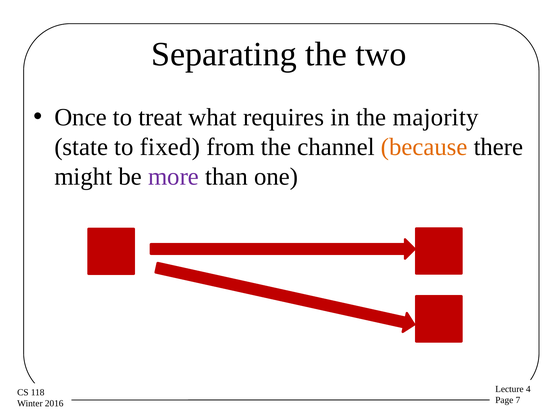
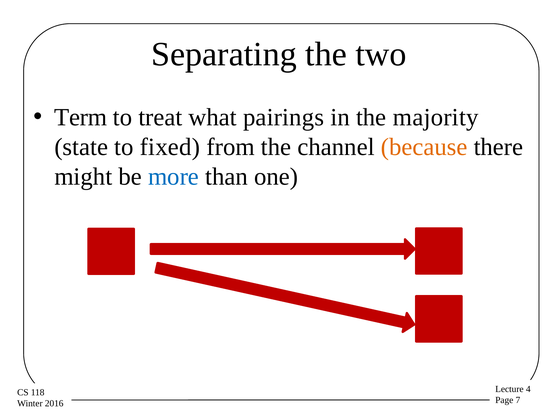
Once: Once -> Term (81, 117)
requires: requires -> pairings (284, 117)
more colour: purple -> blue (174, 177)
